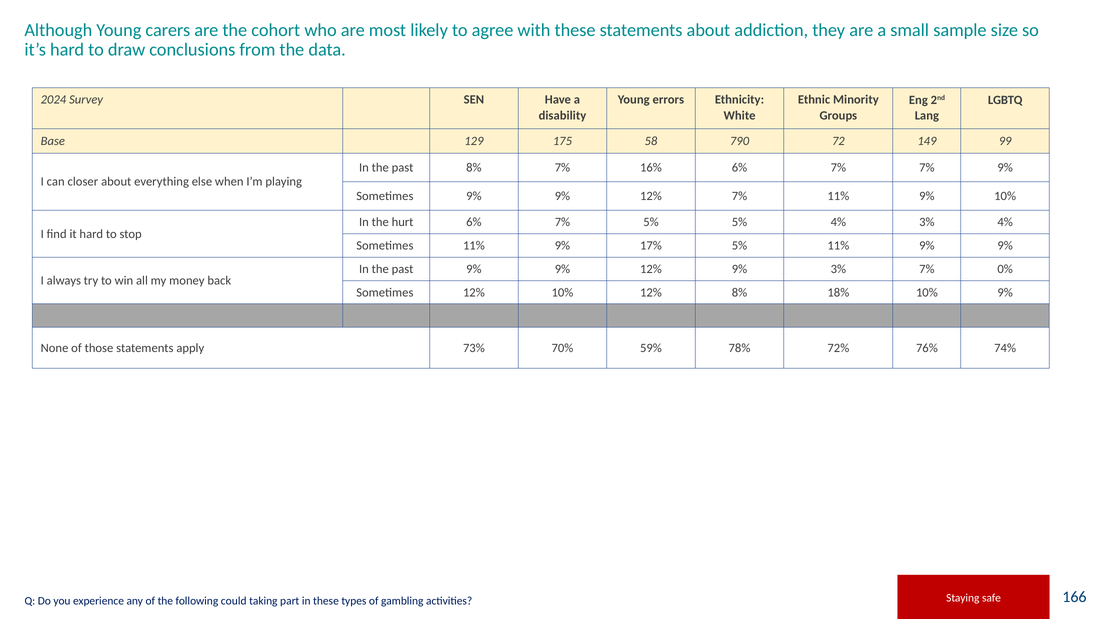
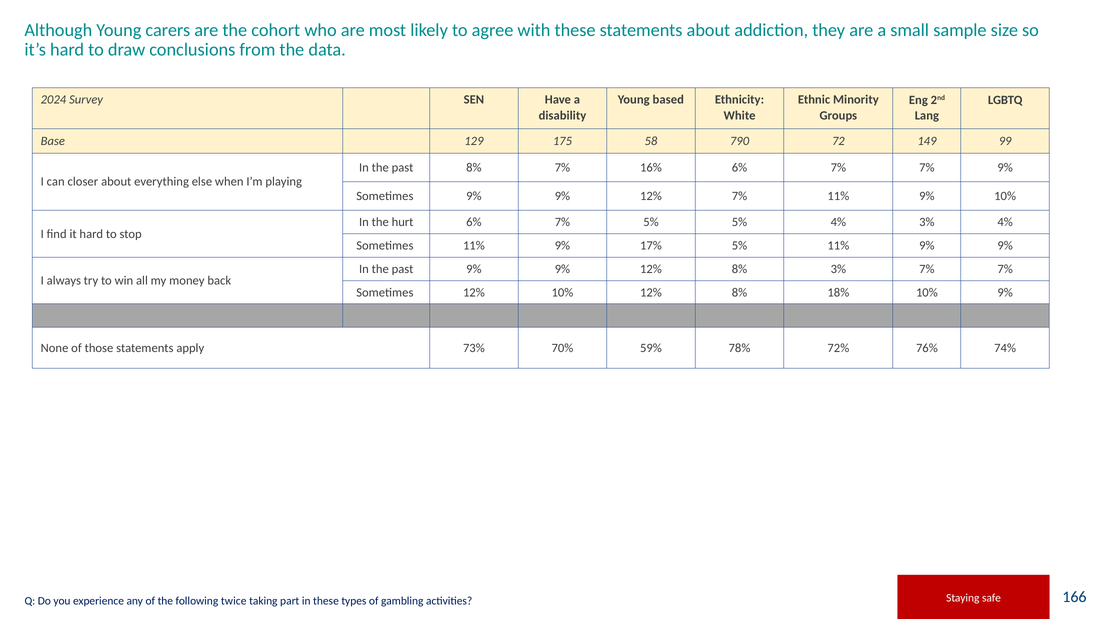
errors: errors -> based (668, 100)
9% 12% 9%: 9% -> 8% (740, 269)
3% 7% 0%: 0% -> 7% (1005, 269)
could: could -> twice (234, 600)
